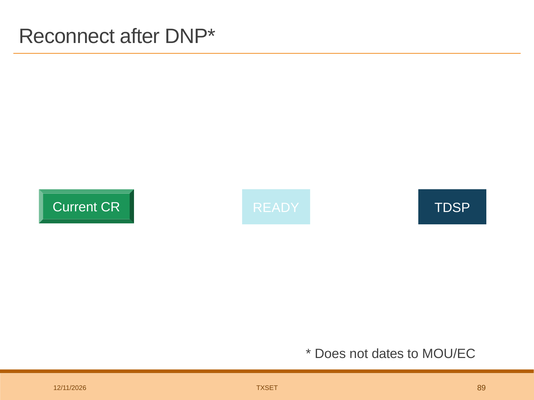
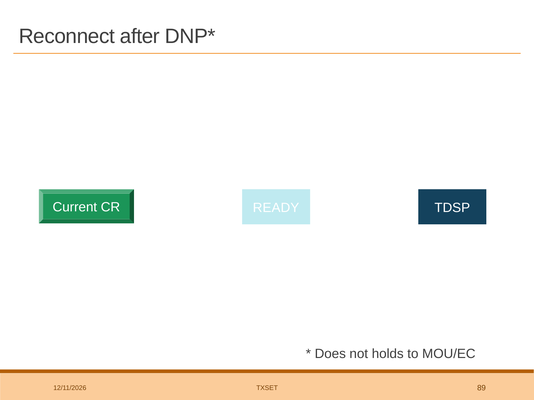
dates: dates -> holds (388, 354)
